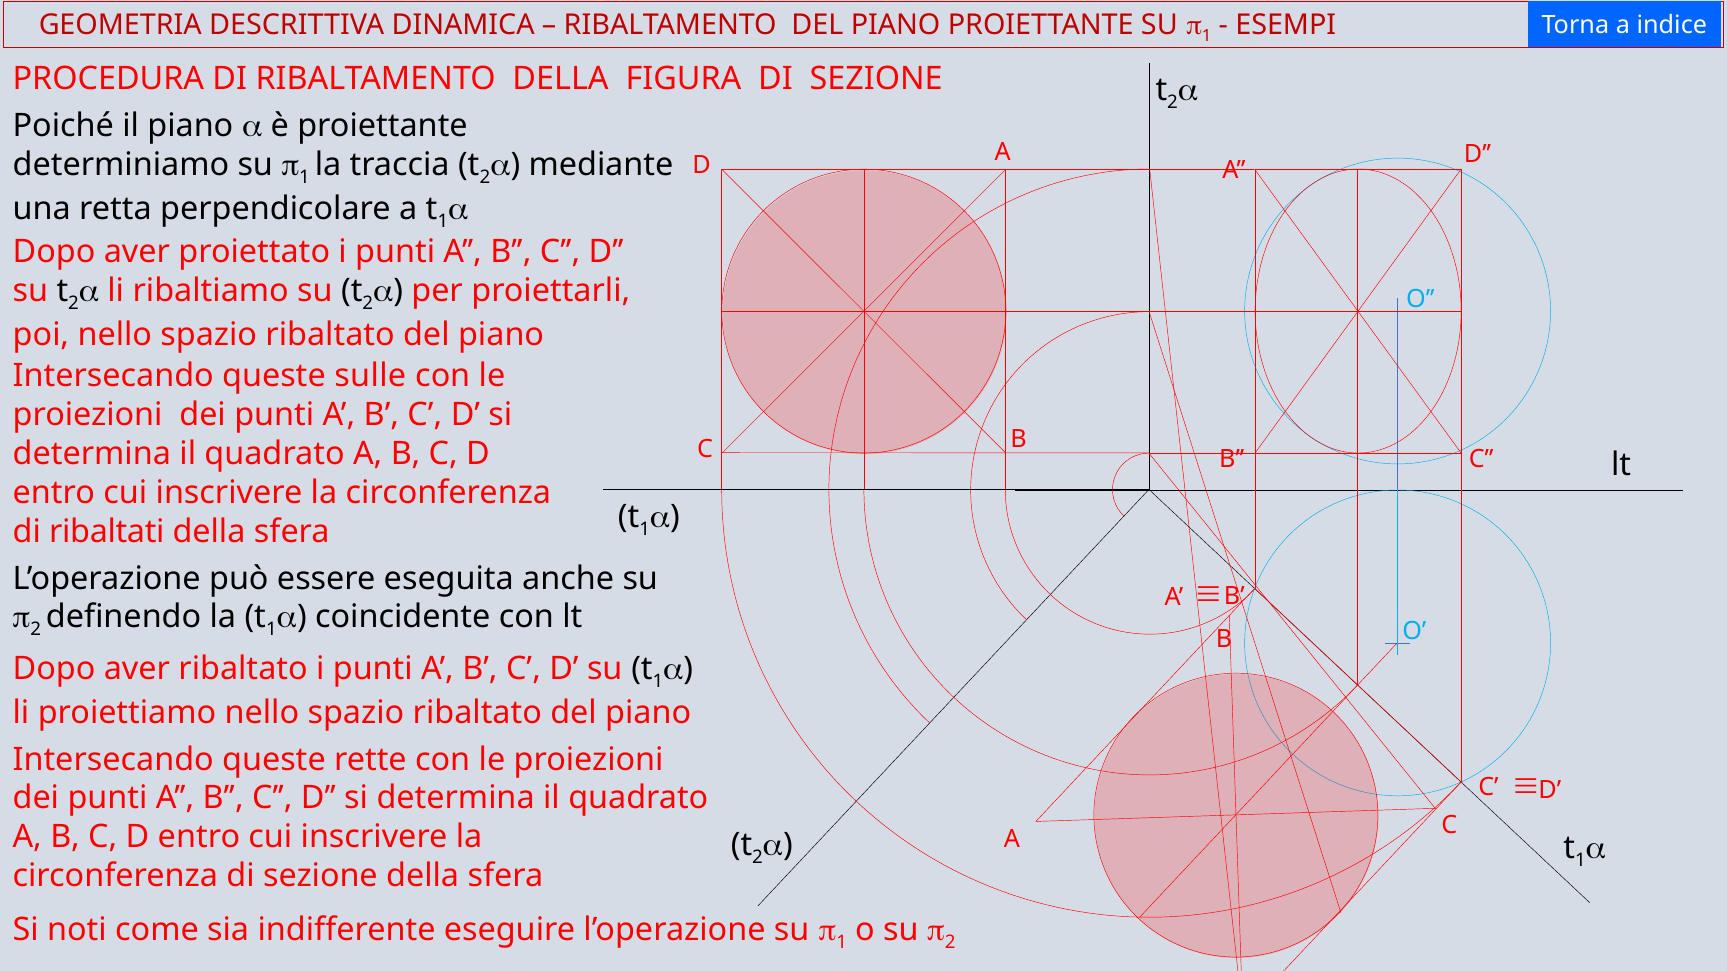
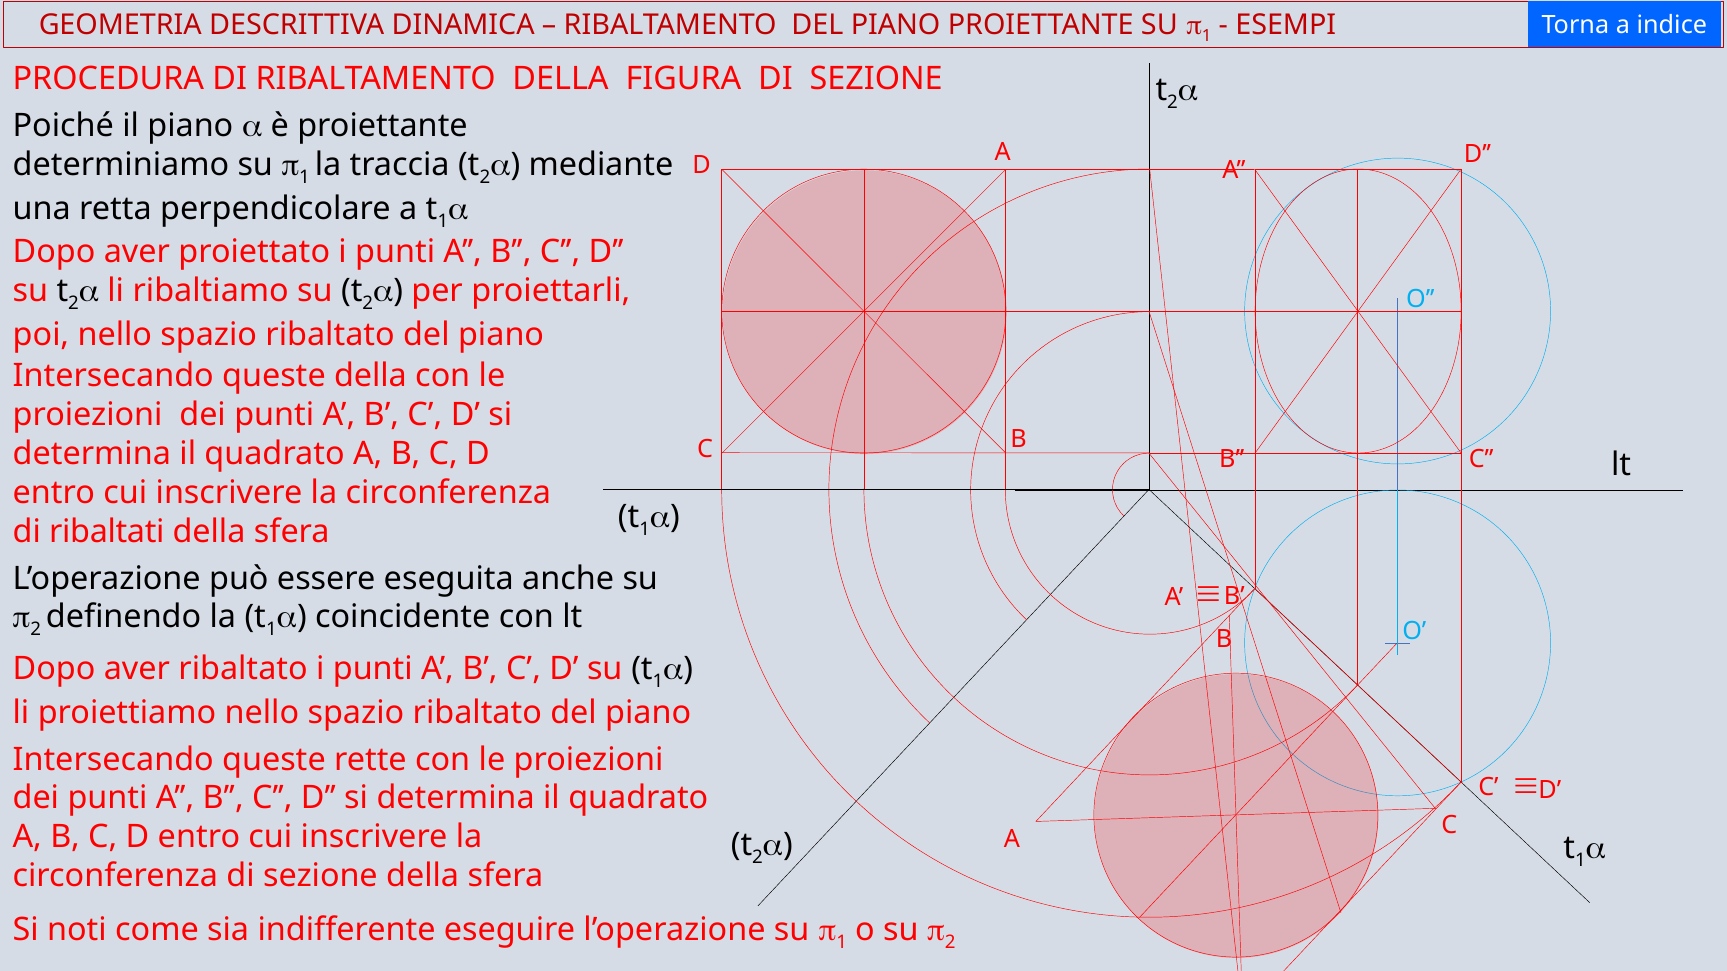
queste sulle: sulle -> della (371, 376)
